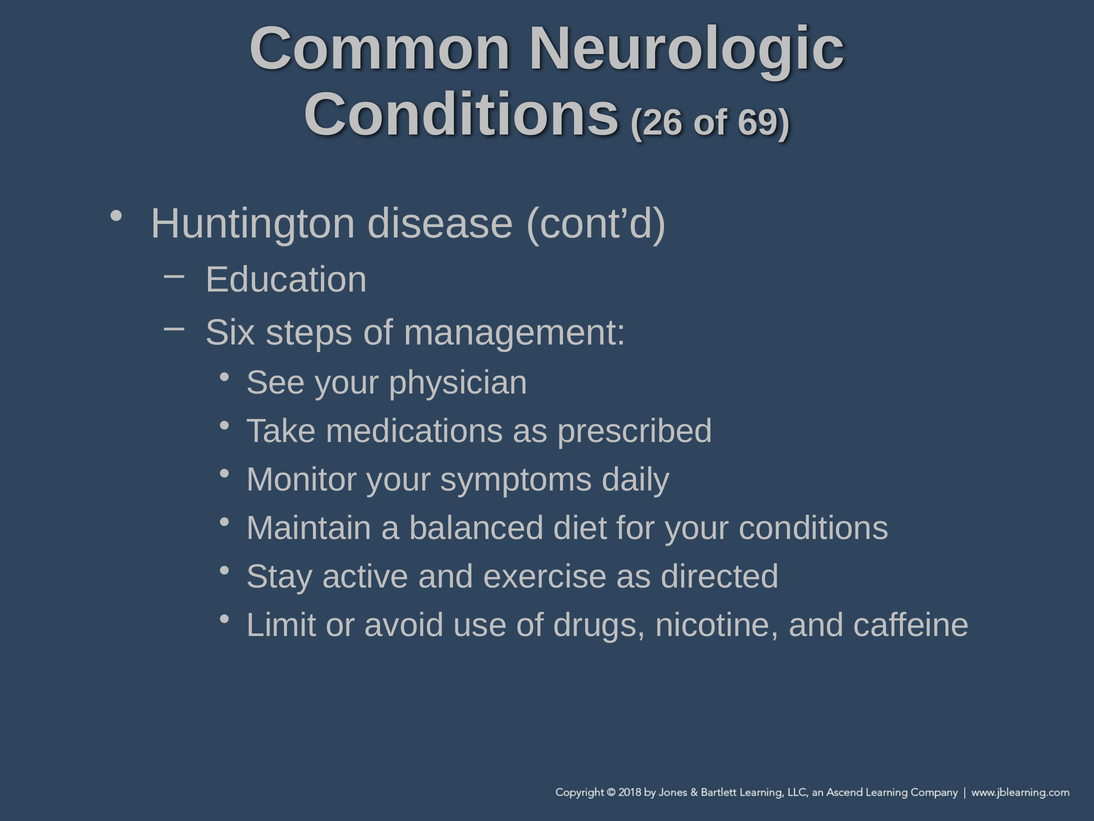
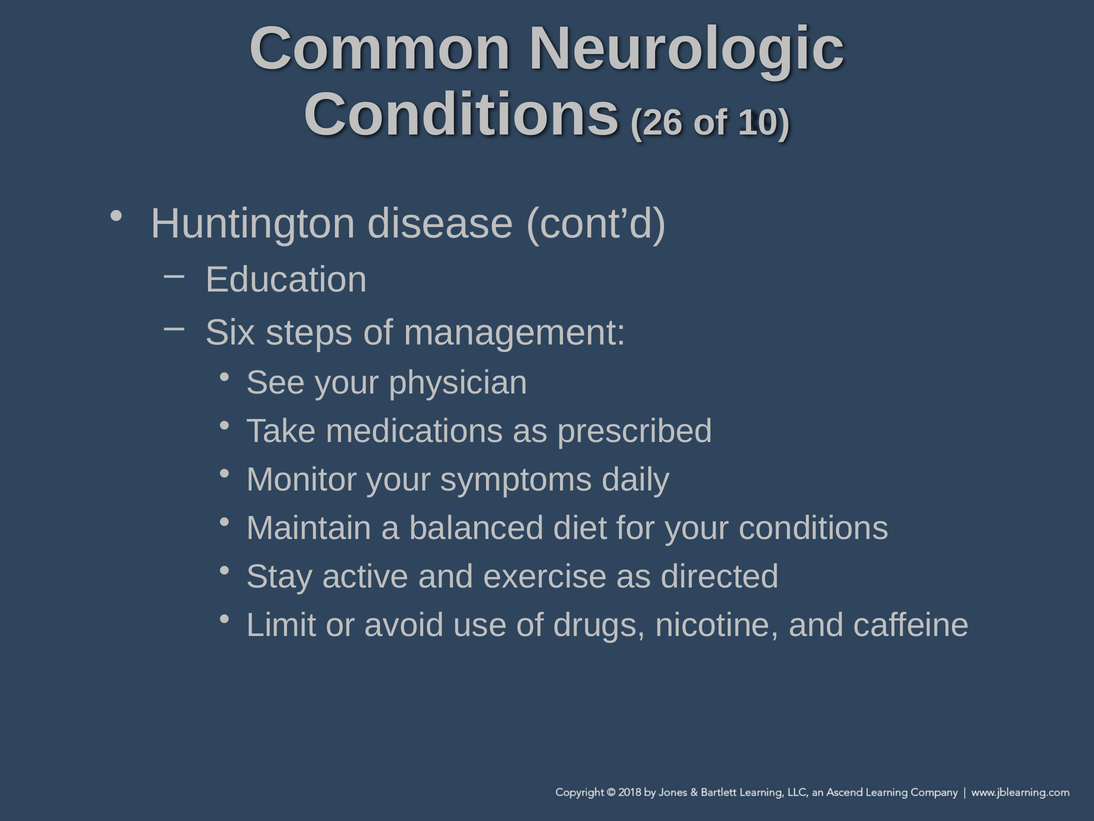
69: 69 -> 10 (764, 122)
